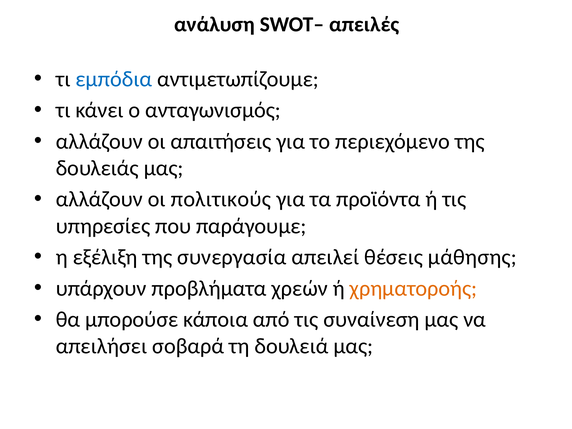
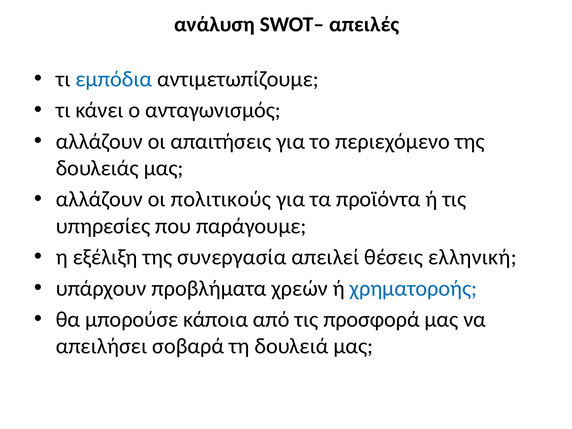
μάθησης: μάθησης -> ελληνική (472, 257)
χρηματοροής colour: orange -> blue (413, 288)
συναίνεση: συναίνεση -> προσφορά (371, 320)
